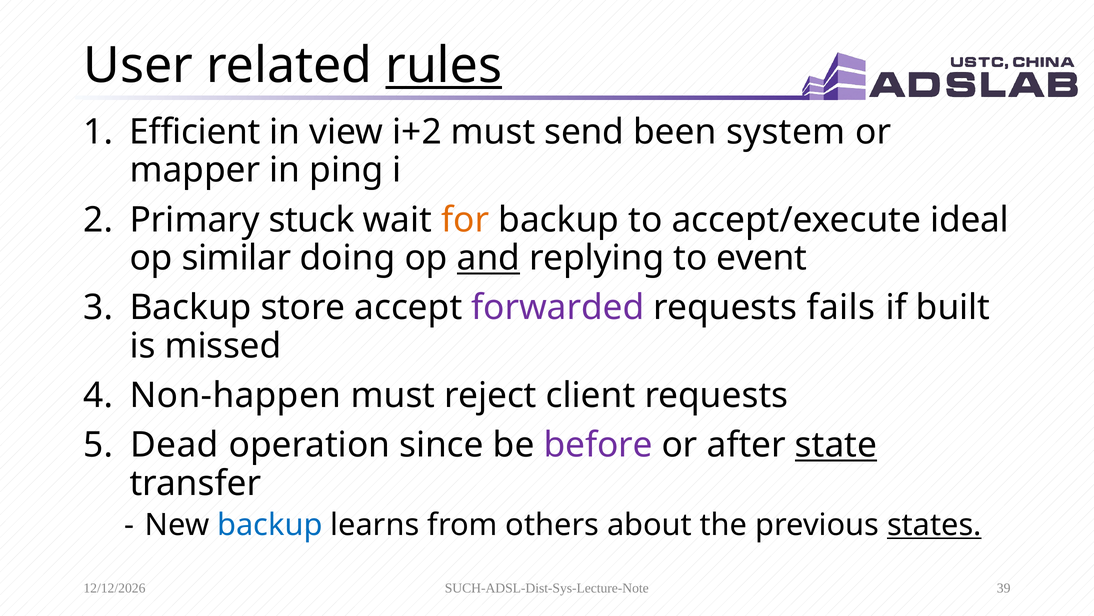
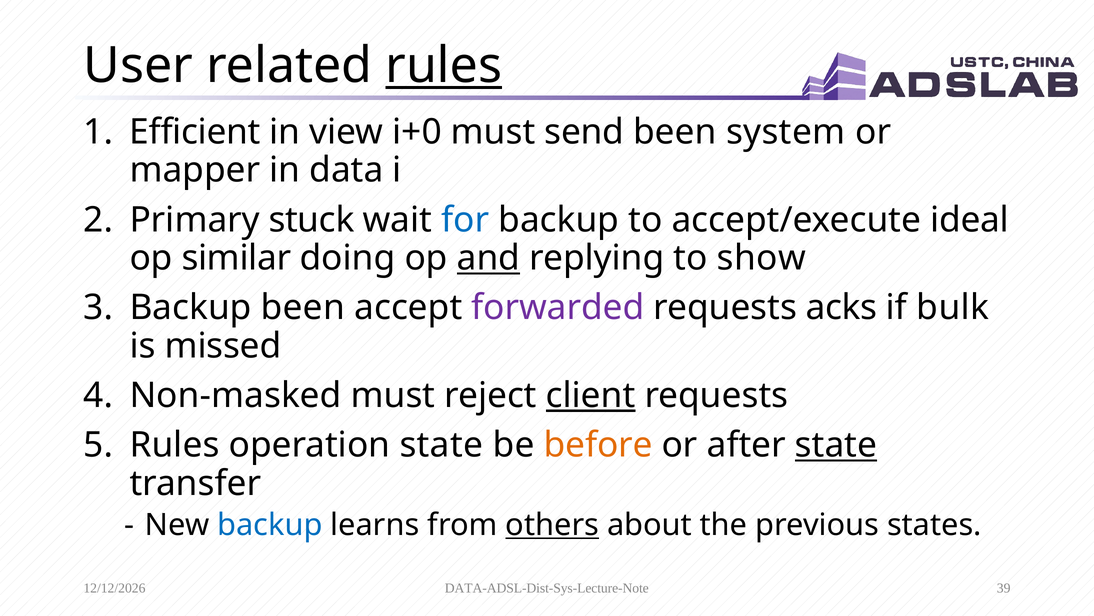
i+2: i+2 -> i+0 (417, 132)
ping: ping -> data (346, 170)
for colour: orange -> blue (465, 220)
event: event -> show (761, 258)
Backup store: store -> been (303, 307)
fails: fails -> acks (841, 307)
built: built -> bulk (953, 307)
Non-happen: Non-happen -> Non-masked (236, 395)
client underline: none -> present (591, 395)
Dead: Dead -> Rules (175, 445)
operation since: since -> state (441, 445)
before colour: purple -> orange (598, 445)
others underline: none -> present (552, 524)
states underline: present -> none (934, 524)
SUCH-ADSL-Dist-Sys-Lecture-Note: SUCH-ADSL-Dist-Sys-Lecture-Note -> DATA-ADSL-Dist-Sys-Lecture-Note (547, 588)
